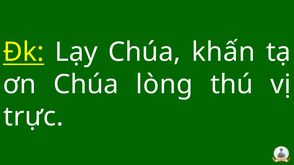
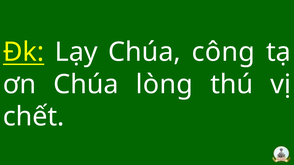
khấn: khấn -> công (223, 52)
trực: trực -> chết (34, 117)
